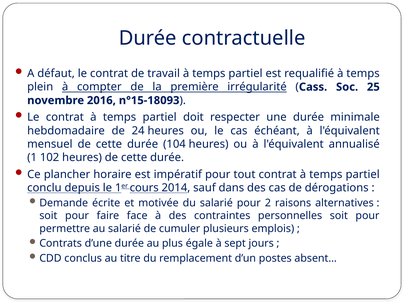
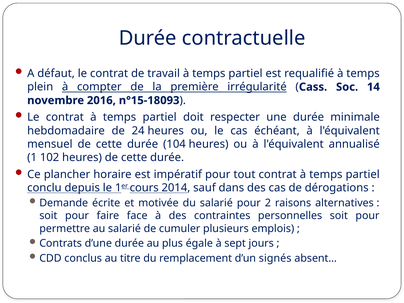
25: 25 -> 14 (373, 87)
postes: postes -> signés (275, 258)
